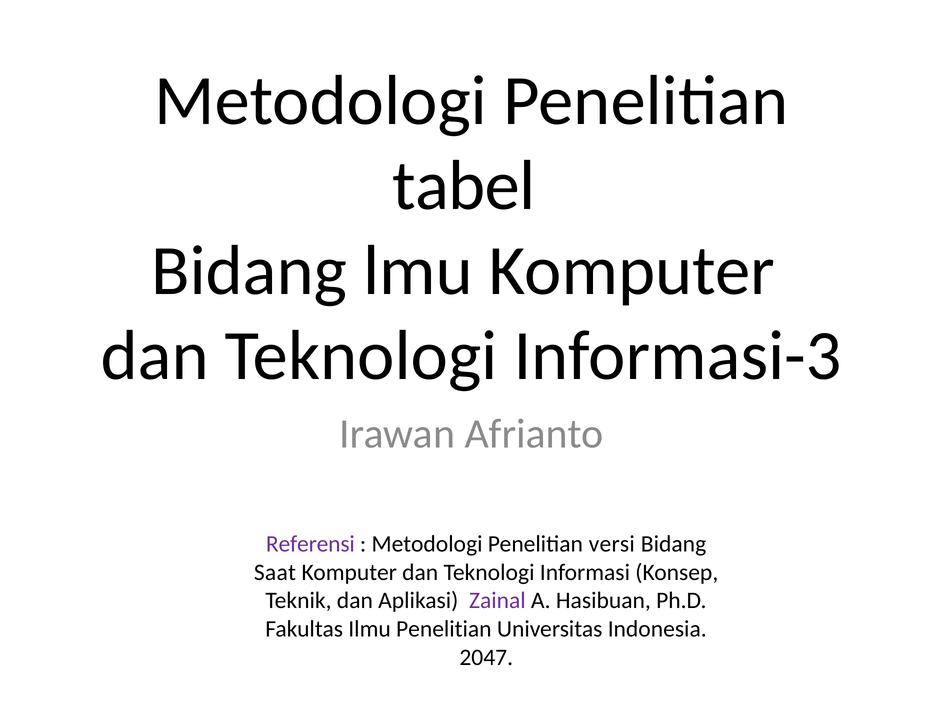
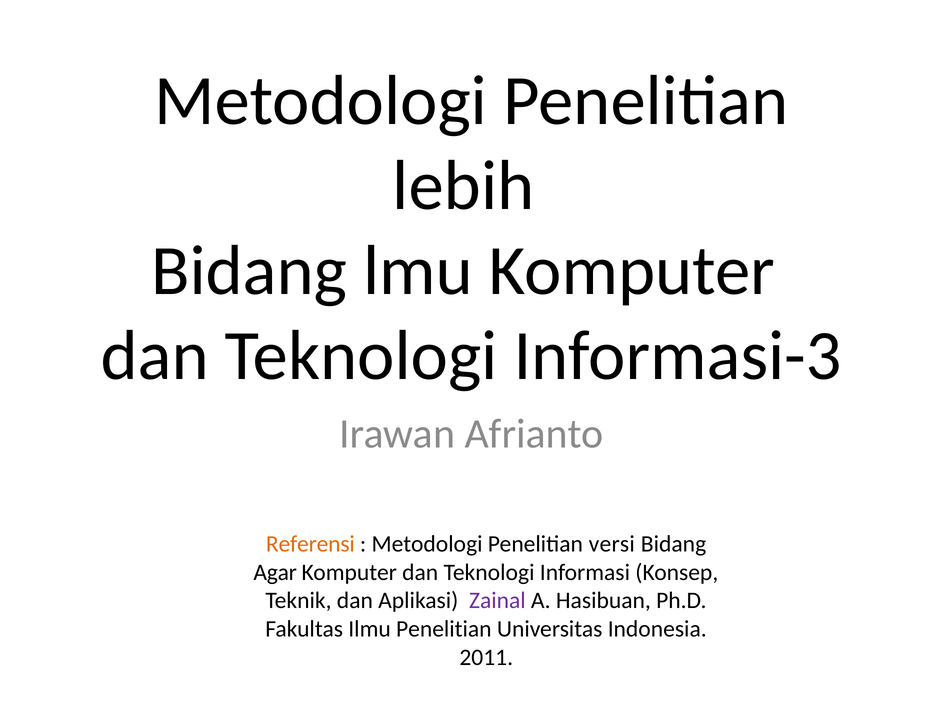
tabel: tabel -> lebih (463, 186)
Referensi colour: purple -> orange (310, 543)
Saat: Saat -> Agar (275, 572)
2047: 2047 -> 2011 (486, 657)
